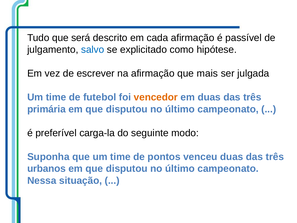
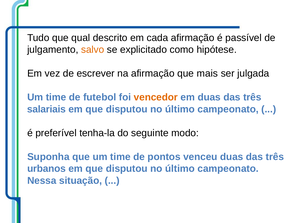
será: será -> qual (81, 38)
salvo colour: blue -> orange (93, 50)
primária: primária -> salariais (46, 109)
carga-la: carga-la -> tenha-la (97, 133)
